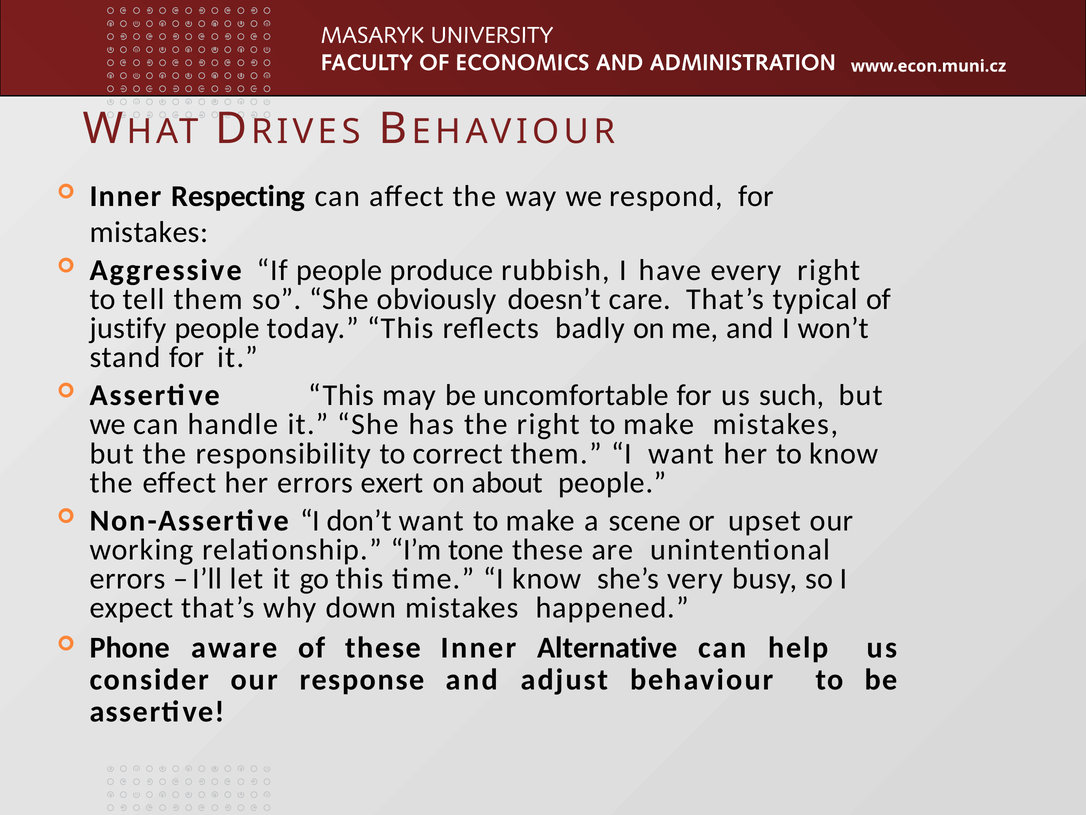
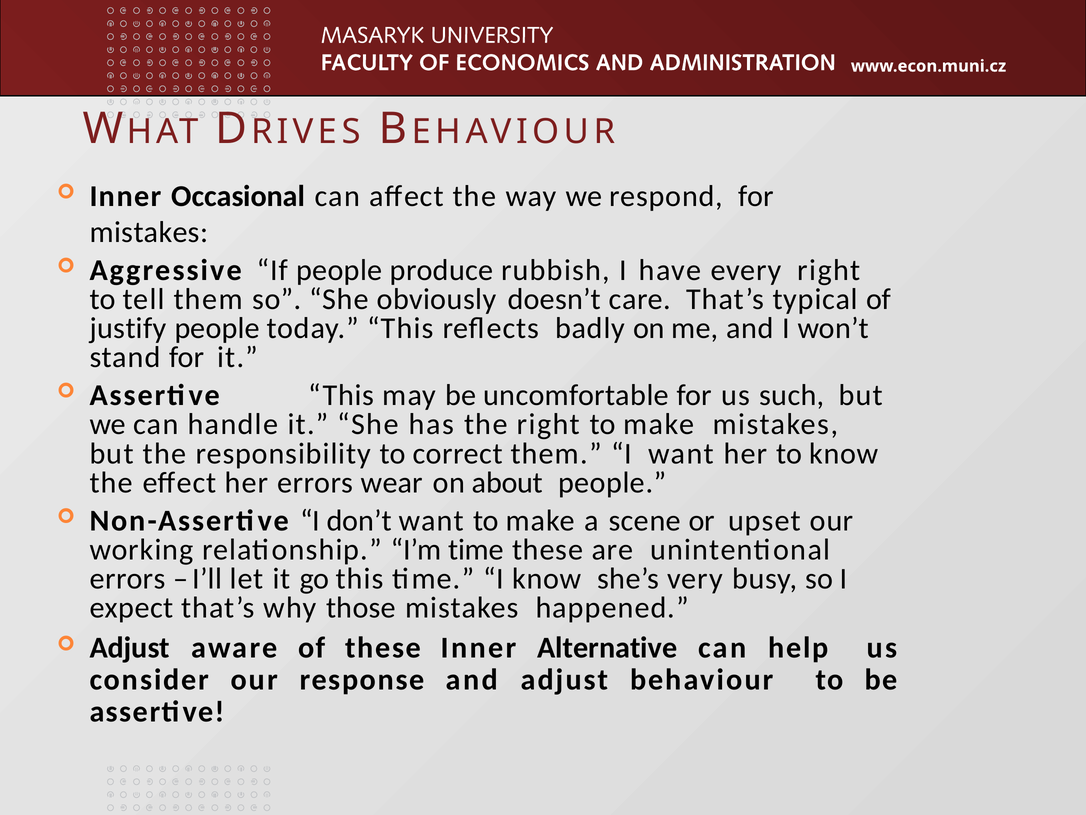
Respecting: Respecting -> Occasional (238, 196)
exert: exert -> wear (392, 482)
I’m tone: tone -> time (476, 549)
down: down -> those (361, 607)
Phone: Phone -> Adjust (130, 648)
